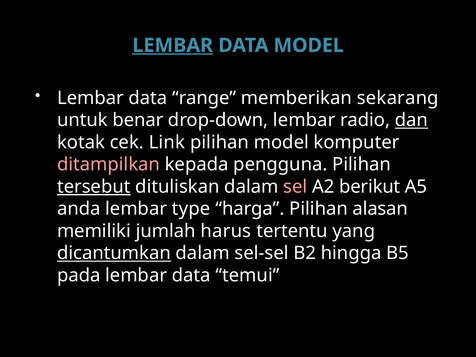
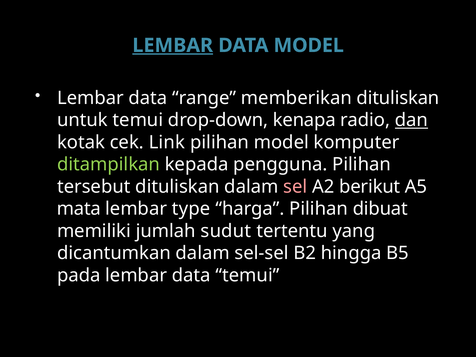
memberikan sekarang: sekarang -> dituliskan (398, 98)
untuk benar: benar -> temui (138, 120)
drop-down lembar: lembar -> kenapa (304, 120)
ditampilkan colour: pink -> light green (109, 165)
tersebut underline: present -> none (94, 187)
anda: anda -> mata (79, 209)
alasan: alasan -> dibuat (380, 209)
harus: harus -> sudut (226, 231)
dicantumkan underline: present -> none (114, 253)
